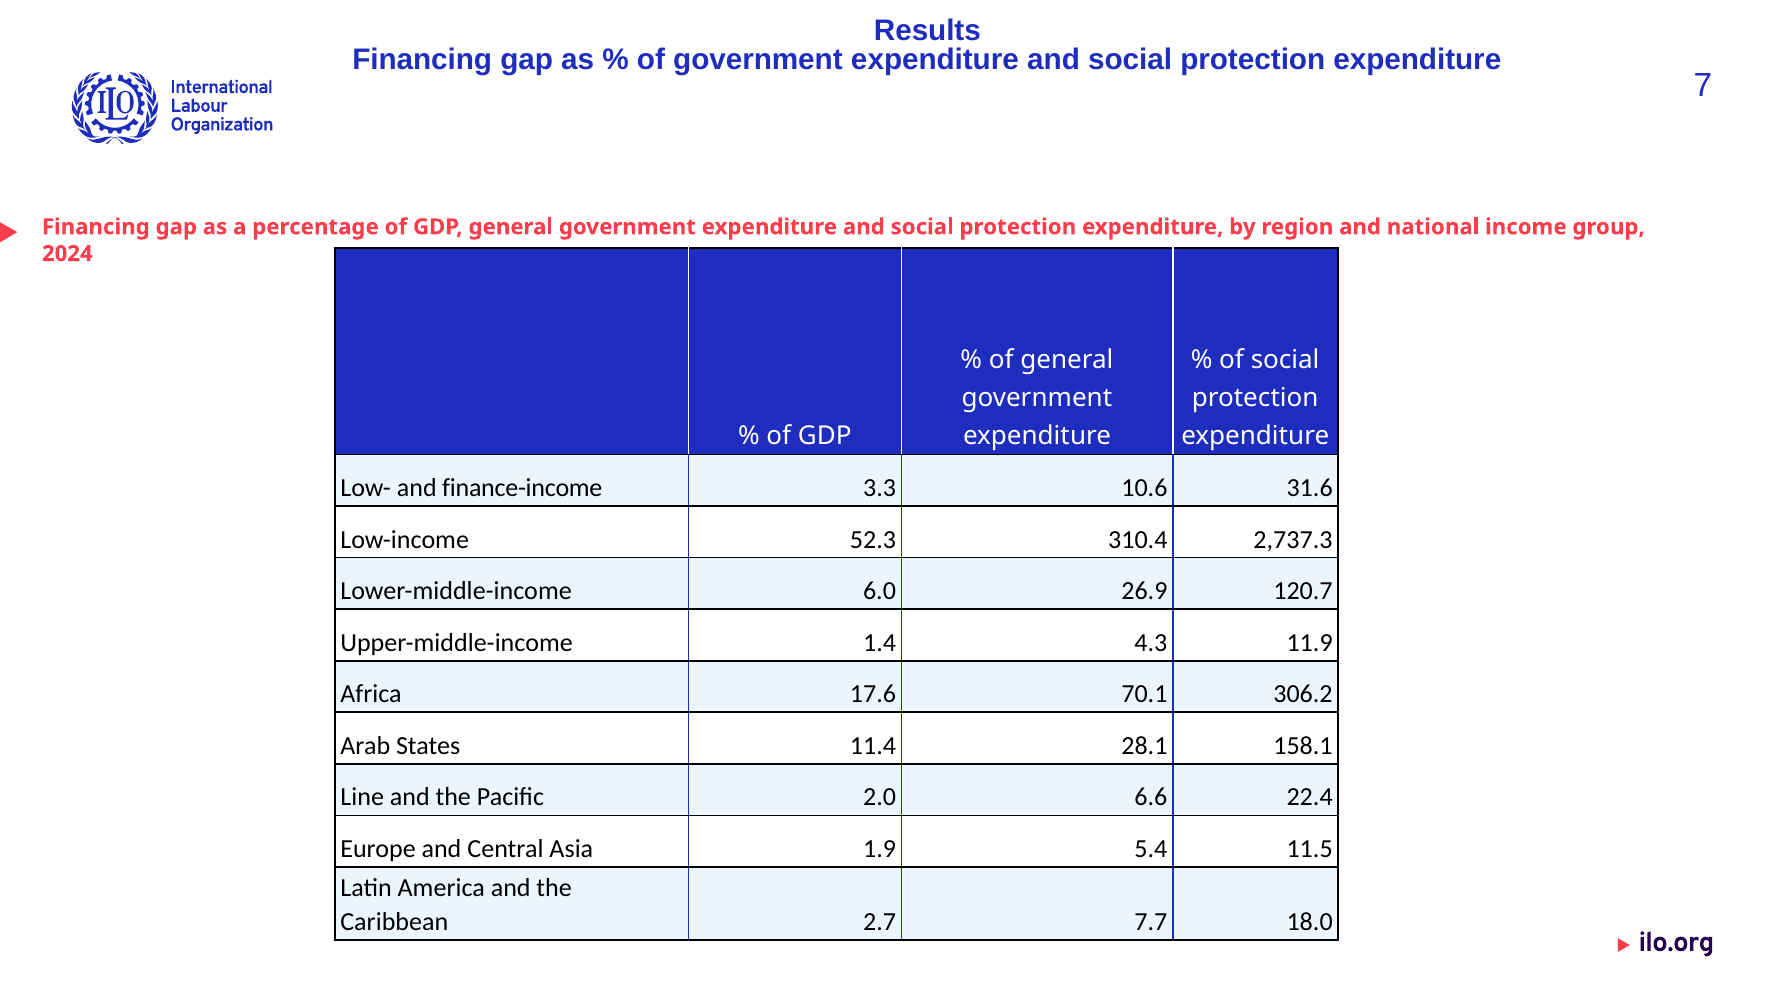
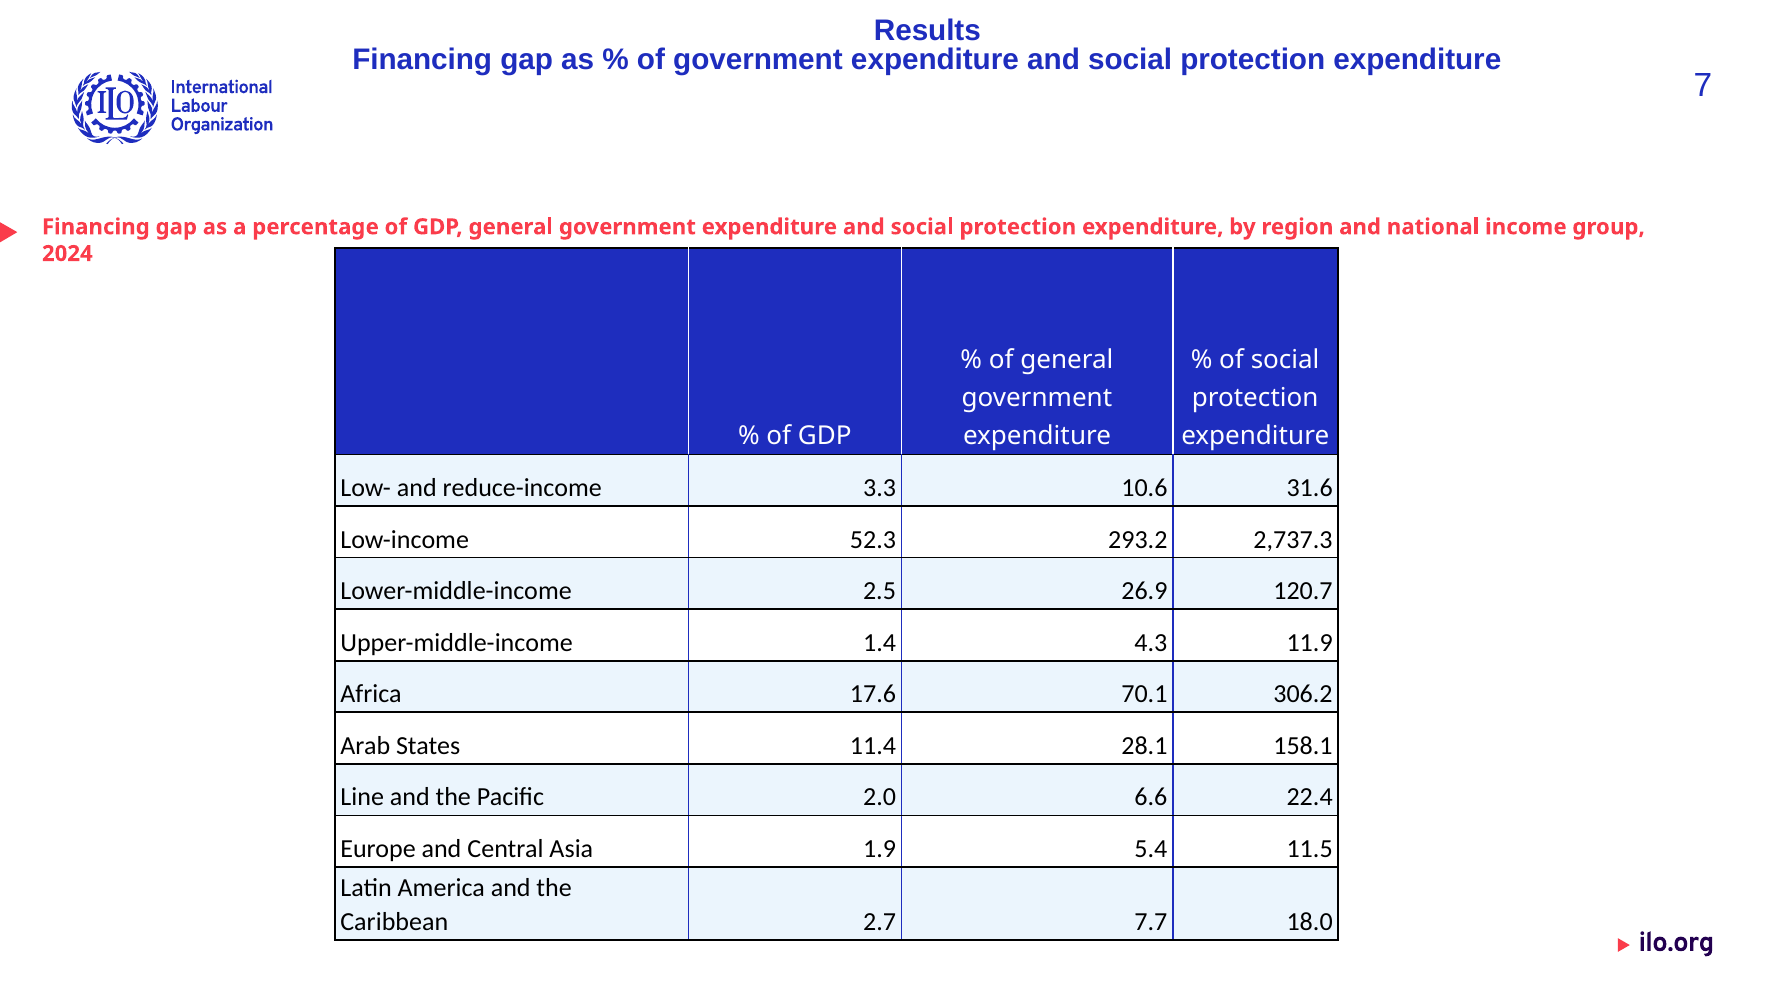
finance-income: finance-income -> reduce-income (522, 488)
310.4: 310.4 -> 293.2 (1138, 540)
6.0: 6.0 -> 2.5 (880, 591)
